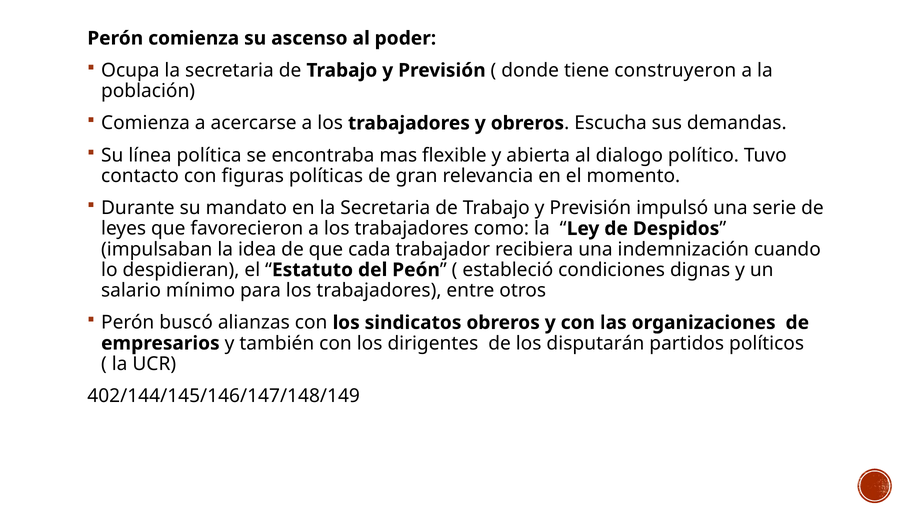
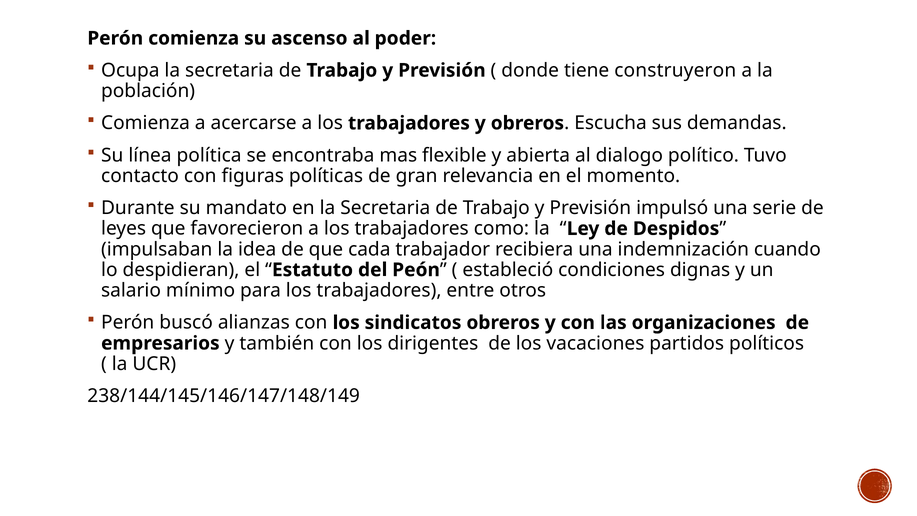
disputarán: disputarán -> vacaciones (595, 343)
402/144/145/146/147/148/149: 402/144/145/146/147/148/149 -> 238/144/145/146/147/148/149 (224, 396)
